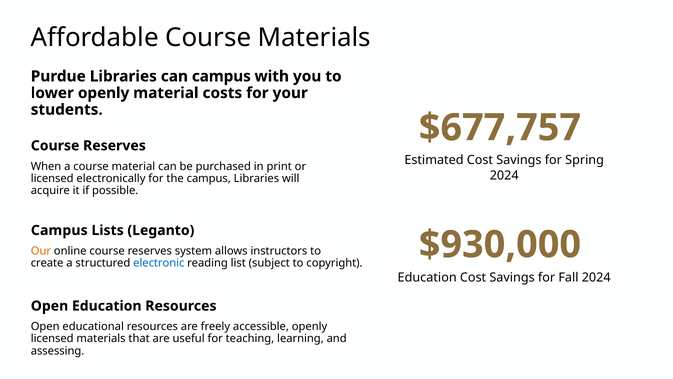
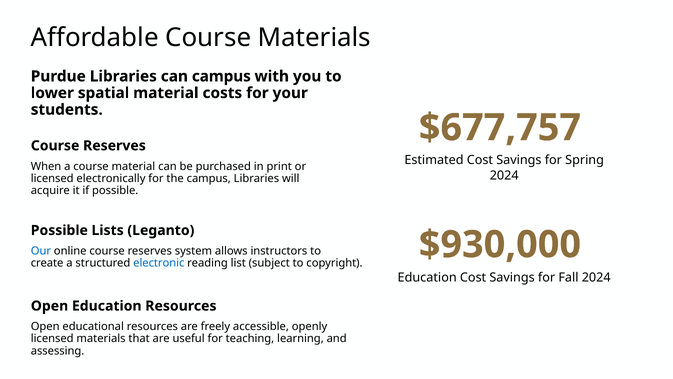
lower openly: openly -> spatial (104, 93)
Campus: Campus -> Possible (59, 230)
Our colour: orange -> blue (41, 251)
